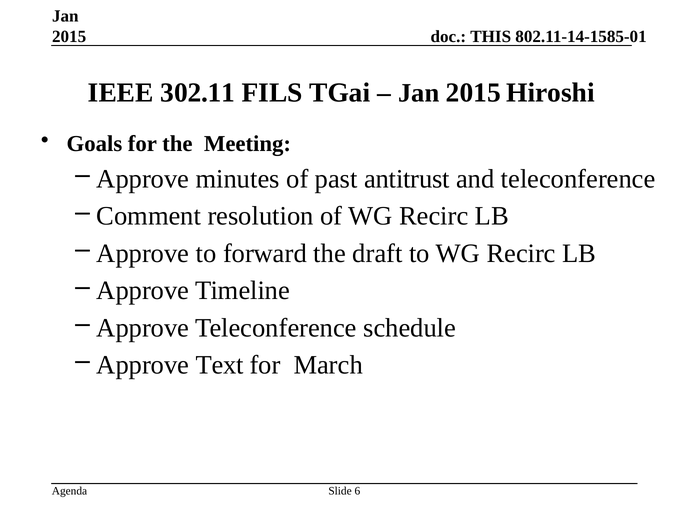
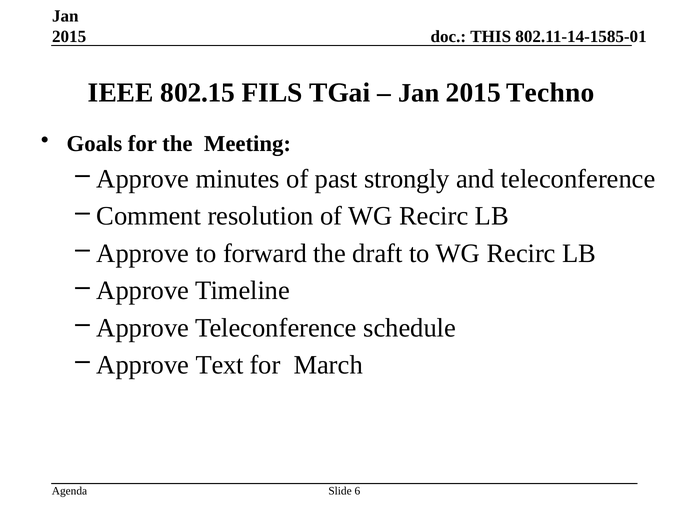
302.11: 302.11 -> 802.15 (198, 93)
Hiroshi: Hiroshi -> Techno (550, 93)
antitrust: antitrust -> strongly (407, 179)
